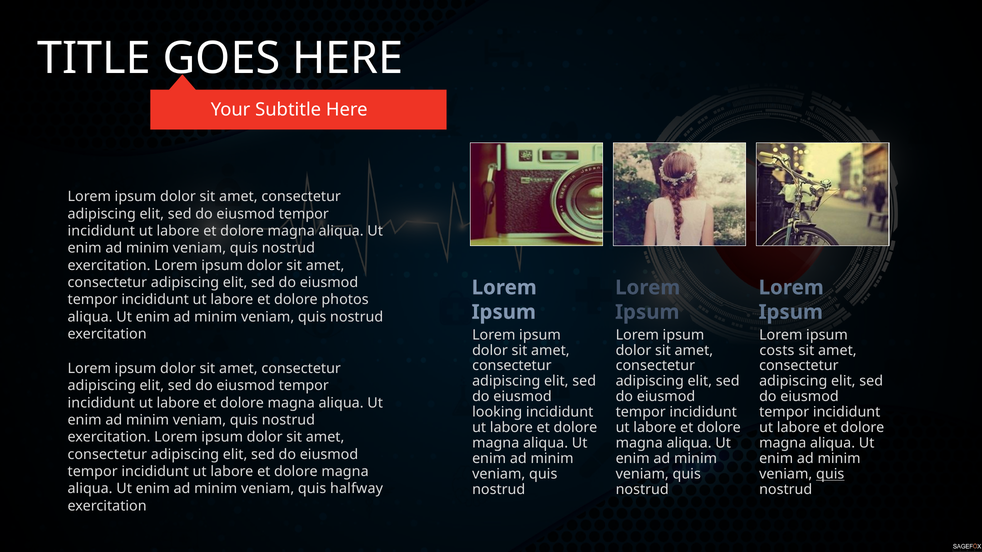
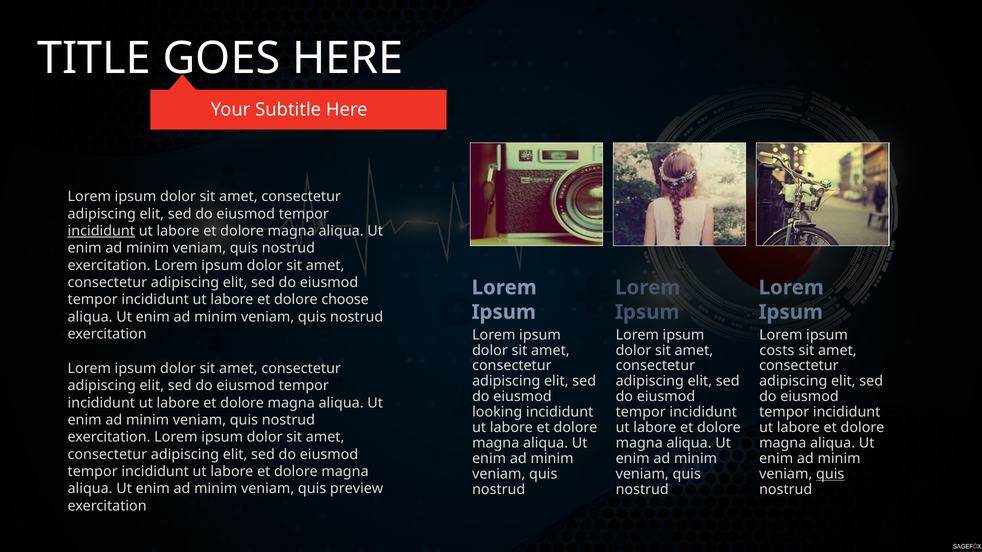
incididunt underline: none -> present (101, 231)
photos: photos -> choose (345, 300)
halfway: halfway -> preview (357, 489)
